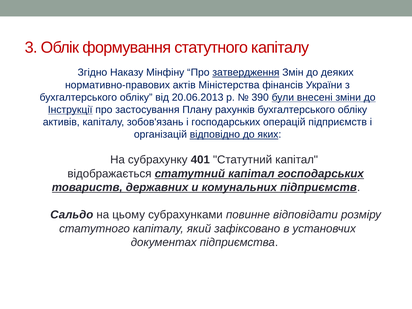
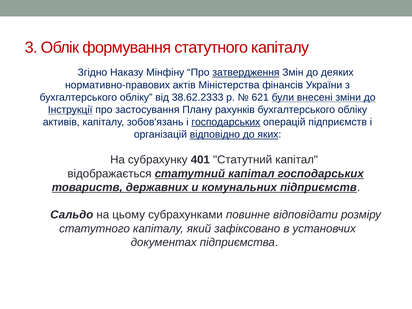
20.06.2013: 20.06.2013 -> 38.62.2333 (198, 97)
390: 390 -> 621 (260, 97)
господарських underline: none -> present (226, 122)
